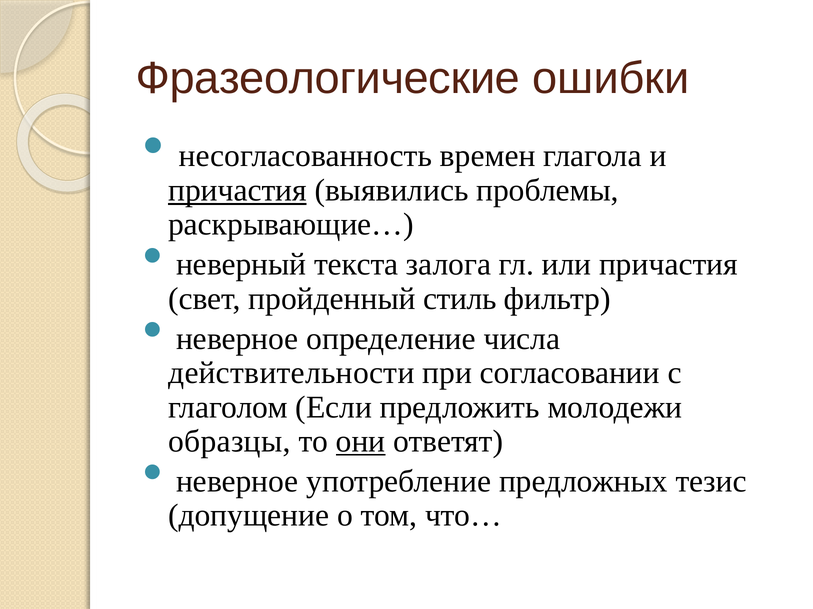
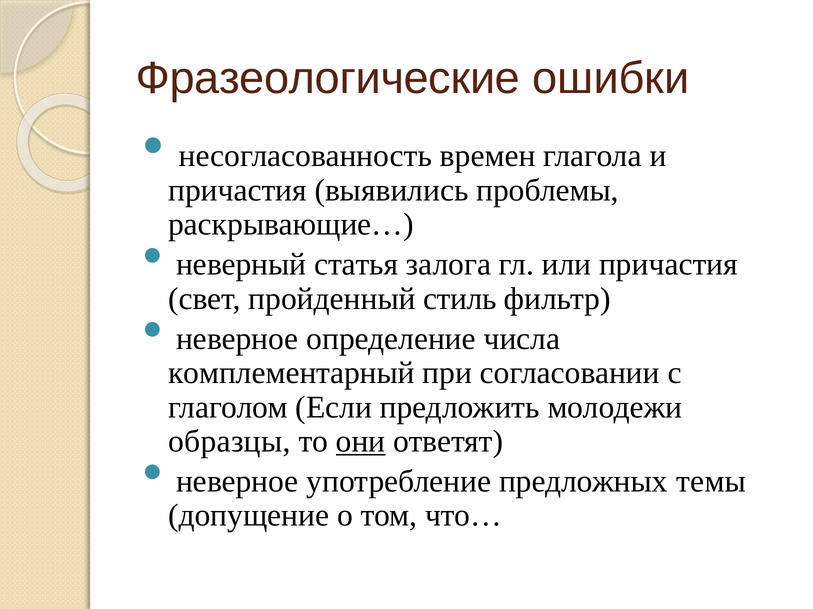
причастия underline: present -> none (237, 191)
текста: текста -> статья (356, 265)
действительности: действительности -> комплементарный (291, 373)
тезис: тезис -> темы (711, 482)
